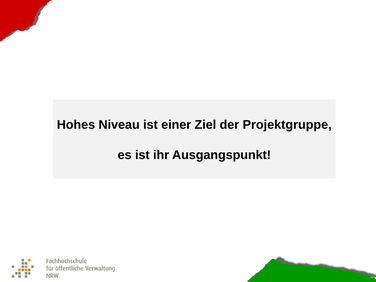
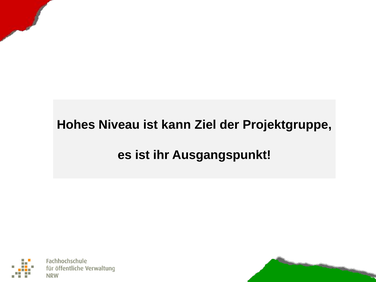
einer: einer -> kann (176, 125)
